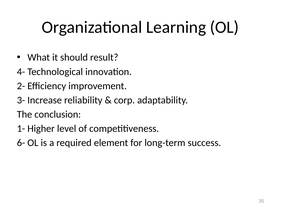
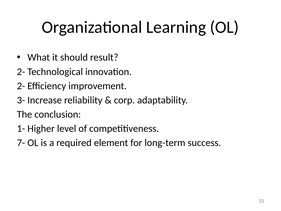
4-: 4- -> 2- (21, 72)
6-: 6- -> 7- (21, 143)
